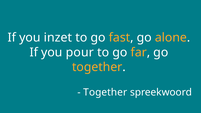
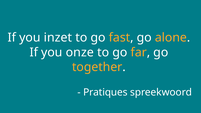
pour: pour -> onze (80, 52)
Together: Together -> Pratiques (105, 92)
